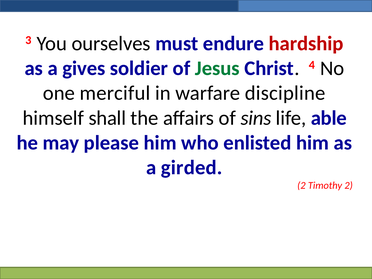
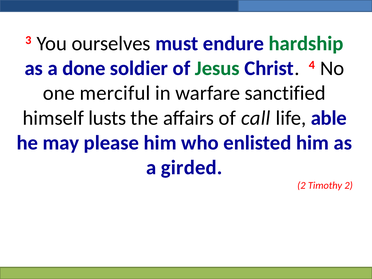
hardship colour: red -> green (306, 44)
gives: gives -> done (84, 68)
discipline: discipline -> sanctified (285, 93)
shall: shall -> lusts (107, 118)
sins: sins -> call (256, 118)
